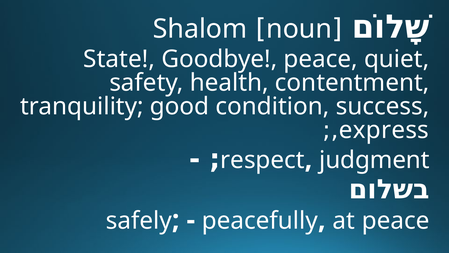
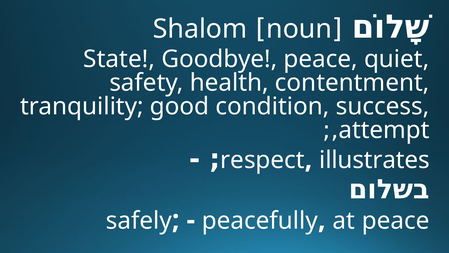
express: express -> attempt (384, 130)
judgment: judgment -> illustrates (374, 160)
